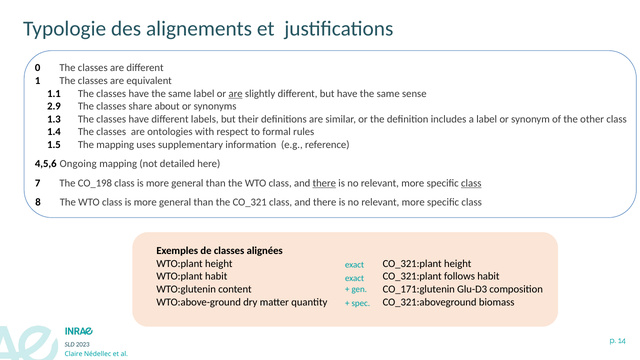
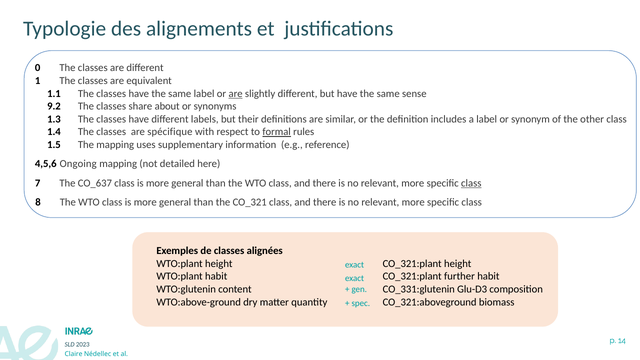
2.9: 2.9 -> 9.2 (54, 106)
ontologies: ontologies -> spécifique (170, 132)
formal underline: none -> present (277, 132)
CO_198: CO_198 -> CO_637 (95, 183)
there underline: present -> none (324, 183)
follows: follows -> further (459, 276)
CO_171:glutenin: CO_171:glutenin -> CO_331:glutenin (419, 289)
